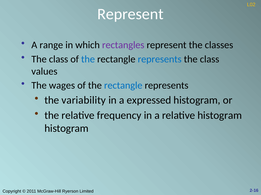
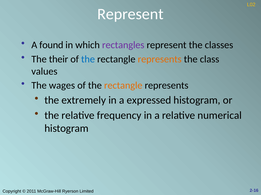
range: range -> found (51, 45)
class: class -> their (59, 59)
represents colour: blue -> orange (160, 59)
rectangle colour: blue -> orange (123, 86)
variability: variability -> extremely (84, 101)
relative histogram: histogram -> numerical (220, 116)
